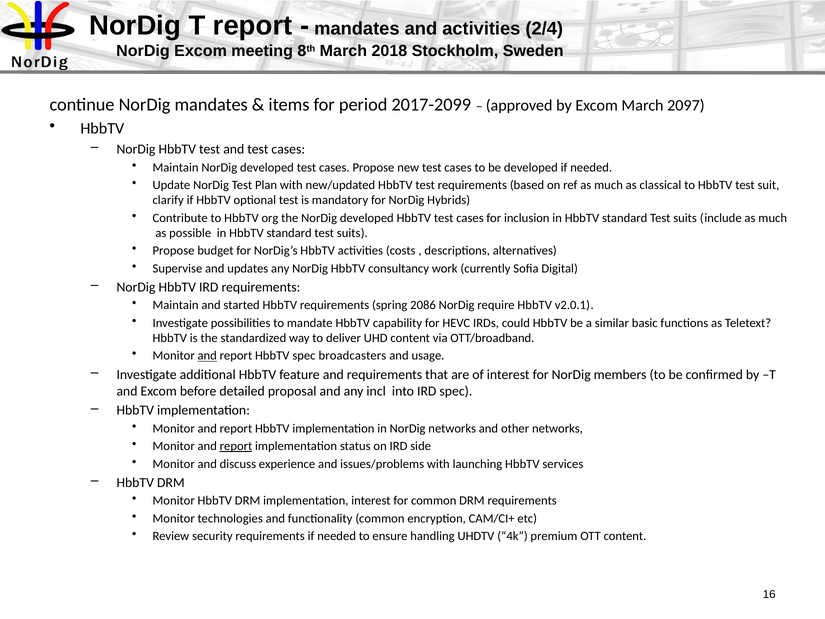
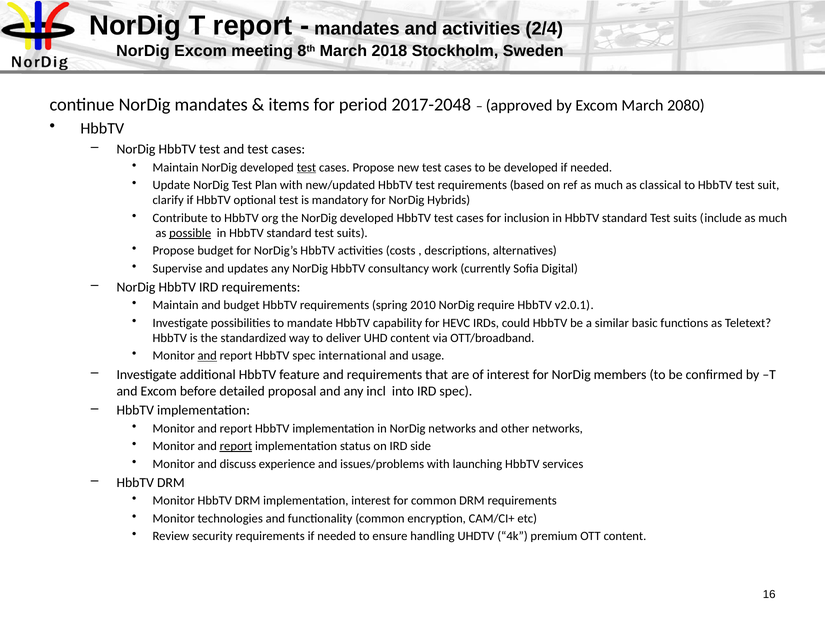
2017-2099: 2017-2099 -> 2017-2048 (431, 105)
2097: 2097 -> 2080 (686, 106)
test underline: none -> present (306, 167)
possible underline: none -> present (190, 233)
and started: started -> budget (242, 305)
2086: 2086 -> 2010 (423, 305)
broadcasters: broadcasters -> international (352, 356)
